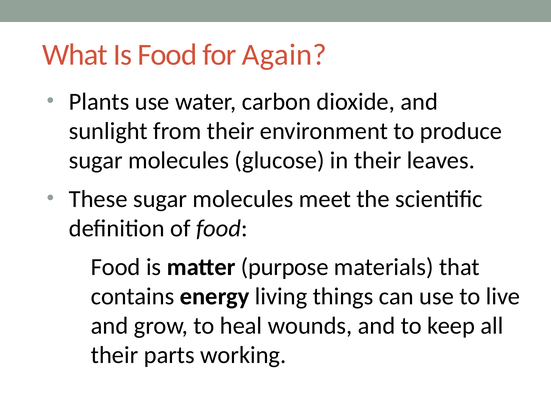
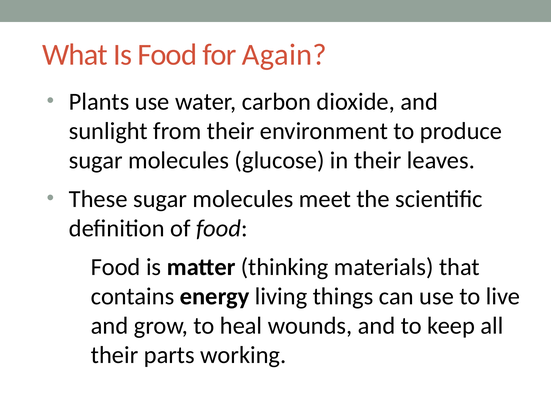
purpose: purpose -> thinking (285, 267)
